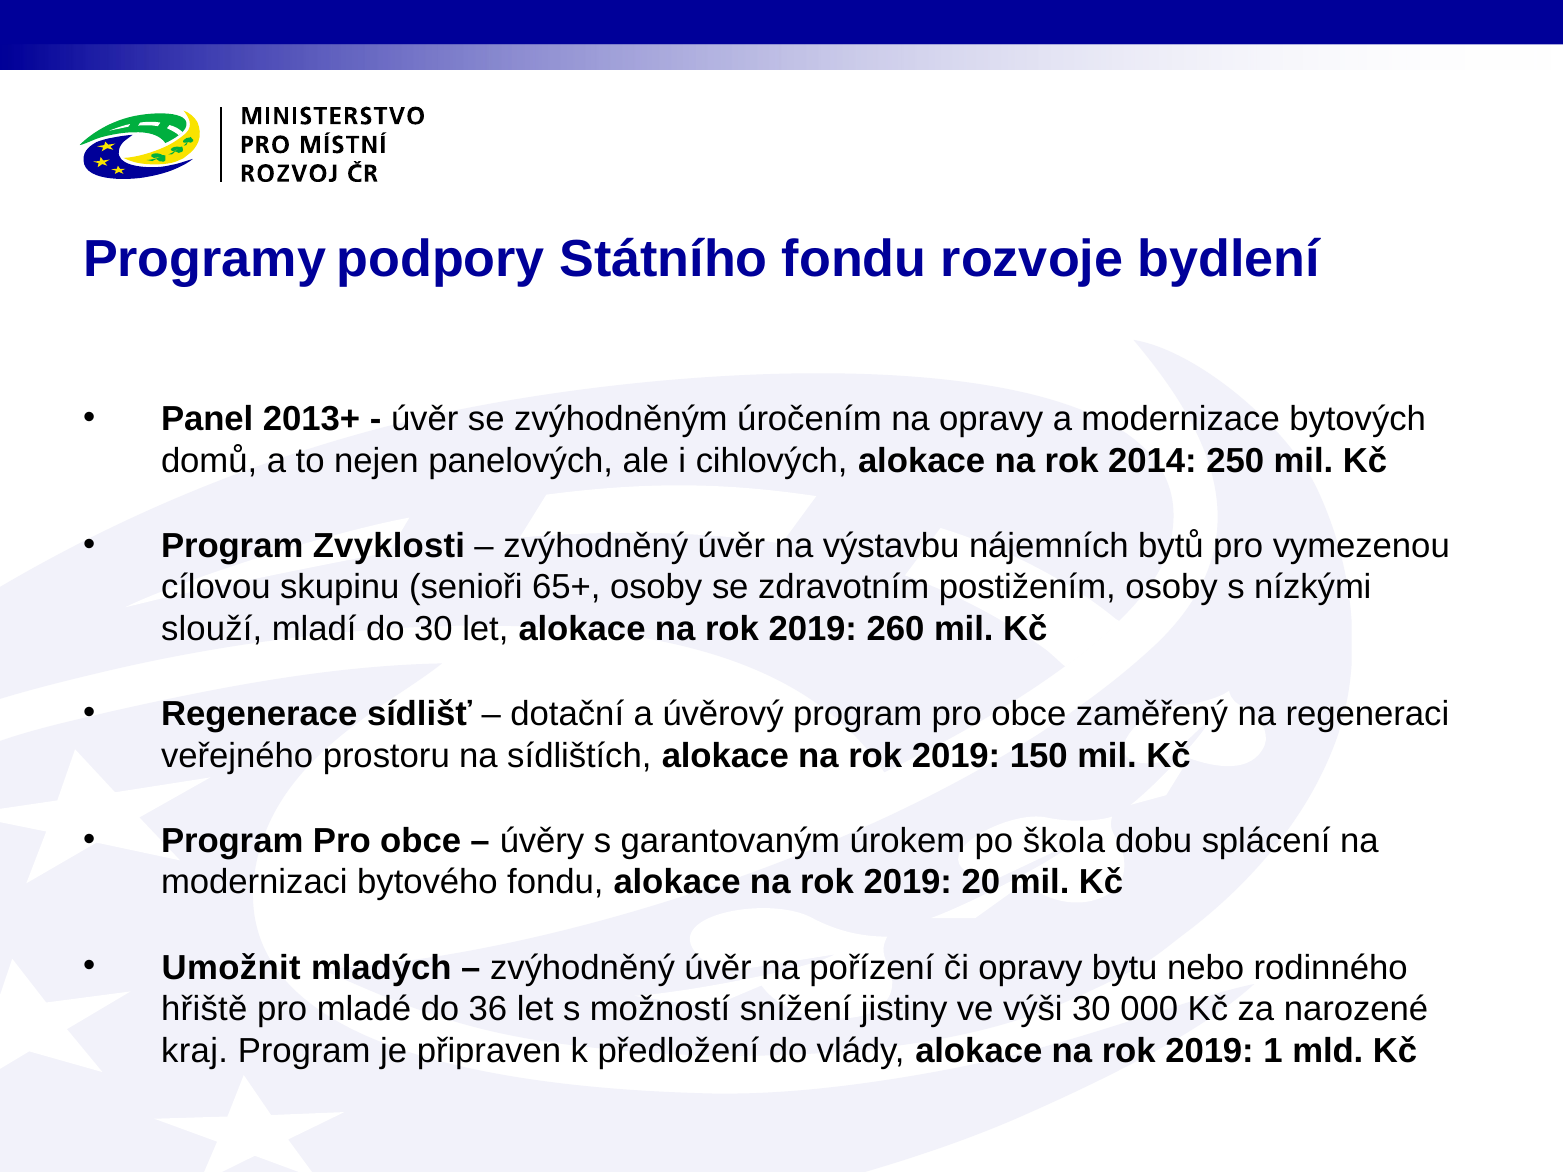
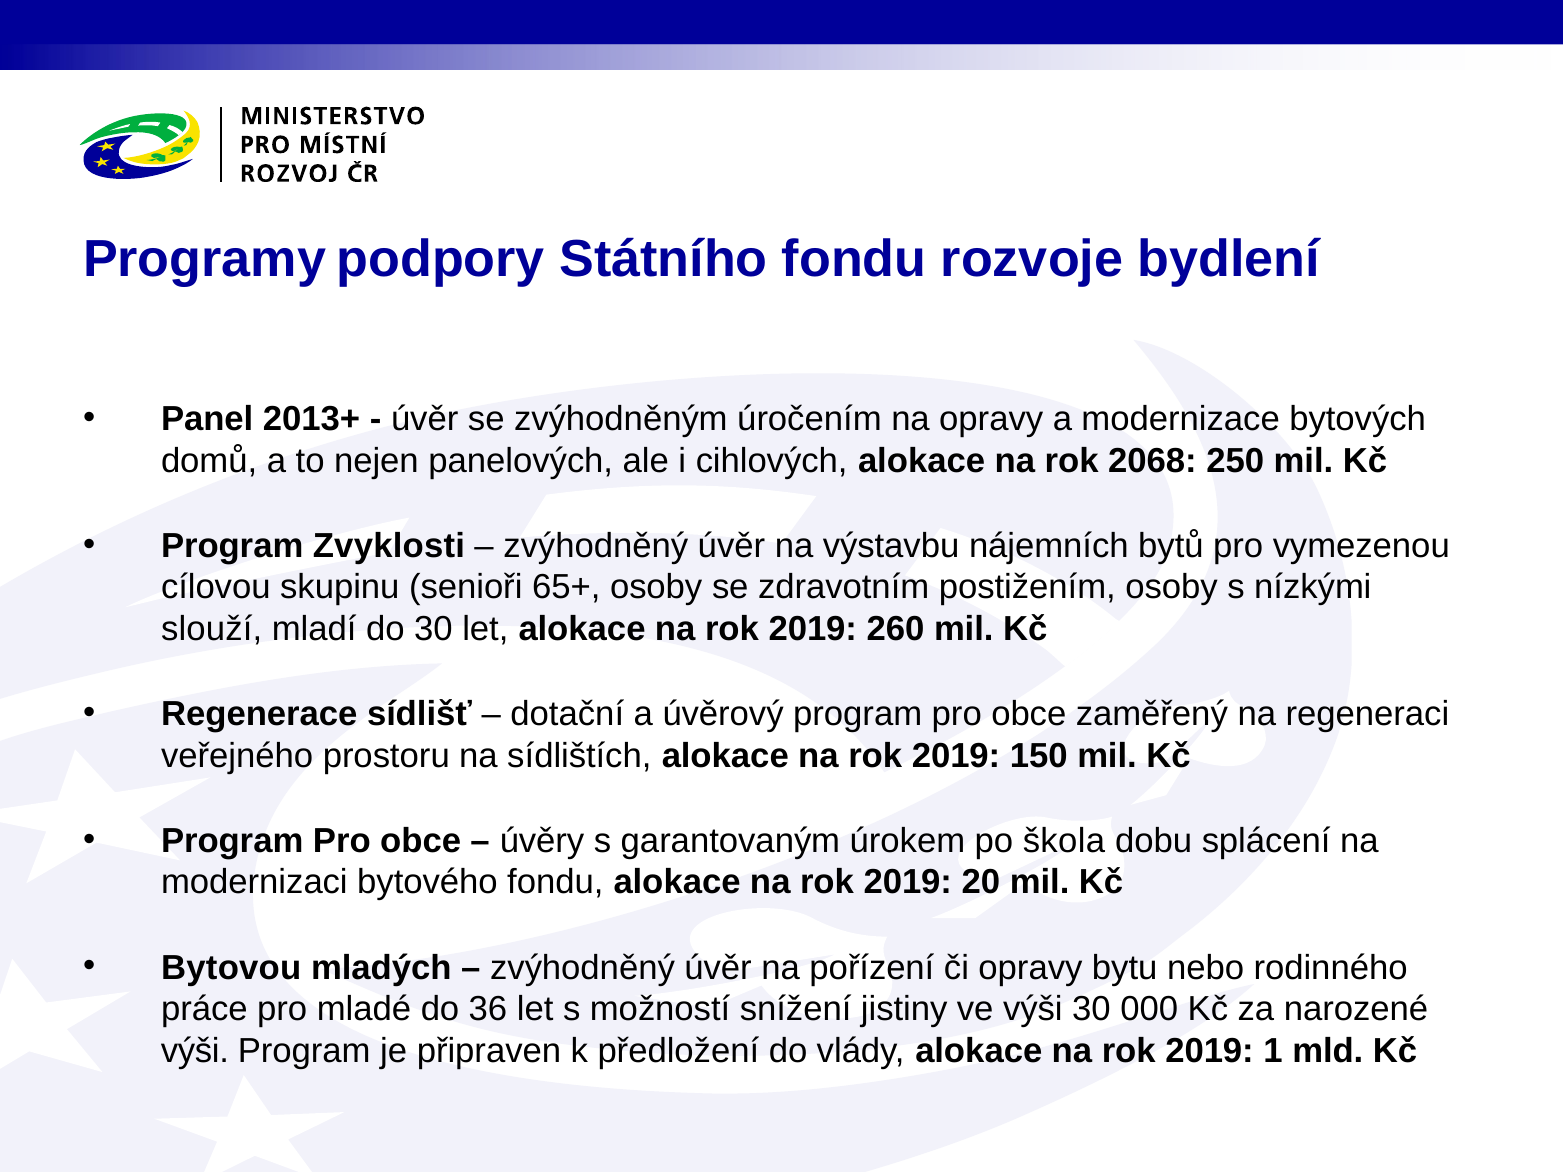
2014: 2014 -> 2068 (1152, 461)
Umožnit: Umožnit -> Bytovou (231, 968)
hřiště: hřiště -> práce (204, 1009)
kraj: kraj -> výši (195, 1051)
